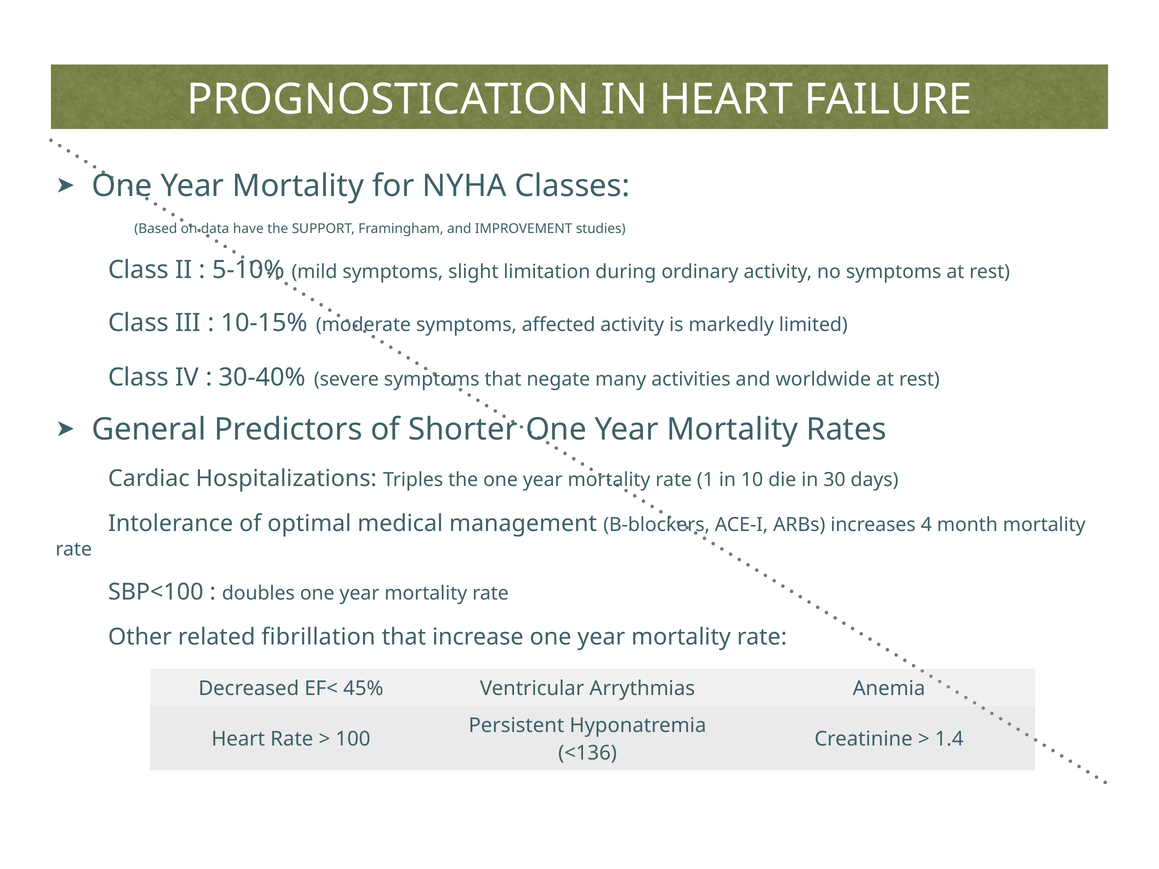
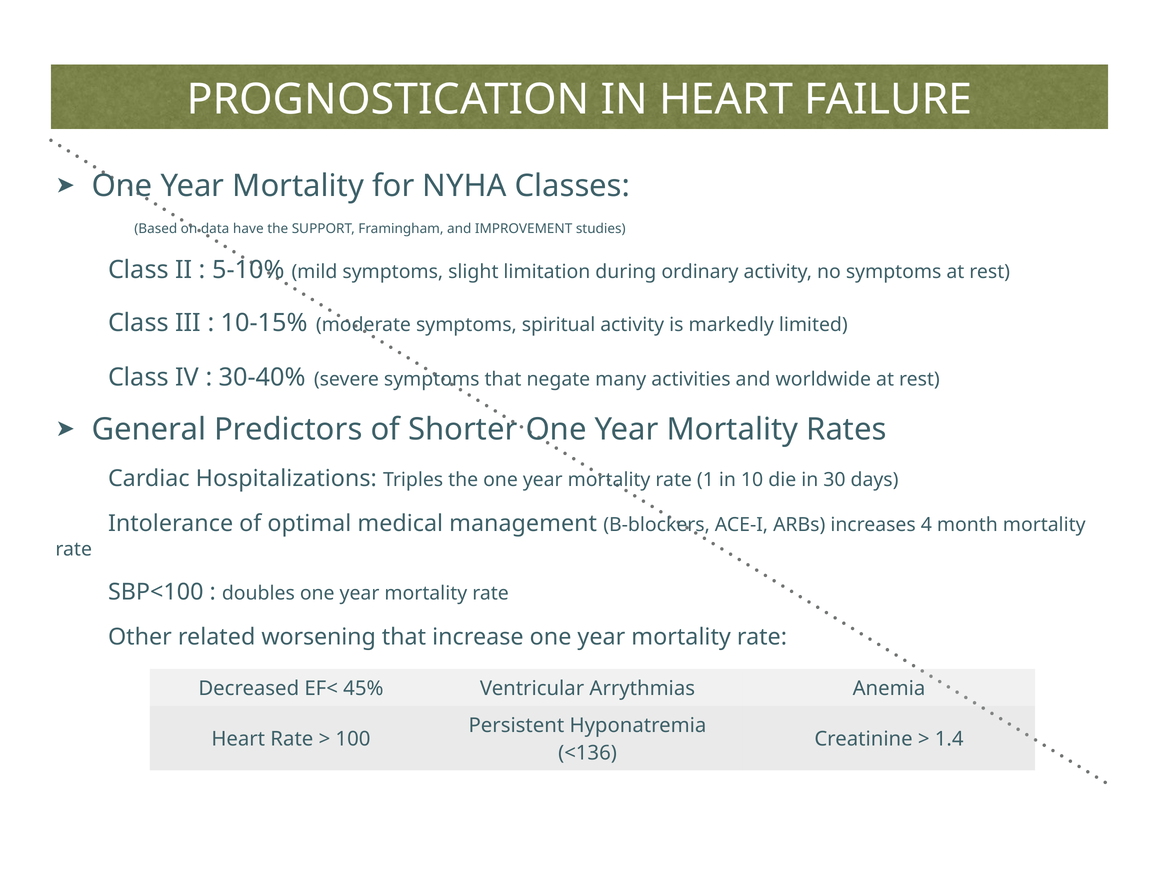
affected: affected -> spiritual (559, 325)
fibrillation: fibrillation -> worsening (319, 637)
